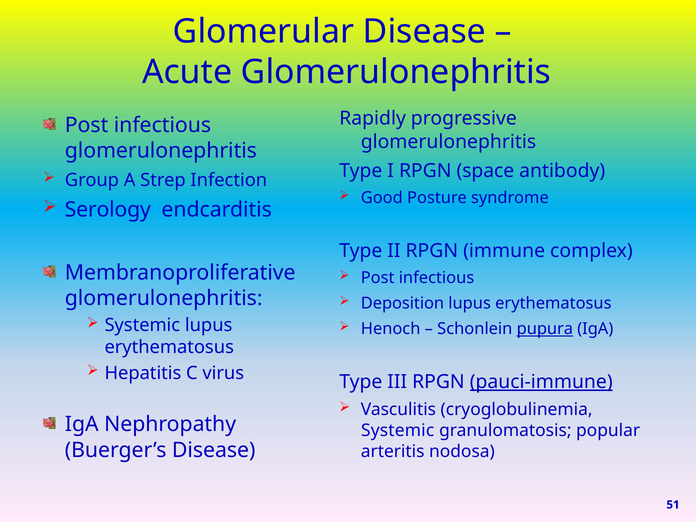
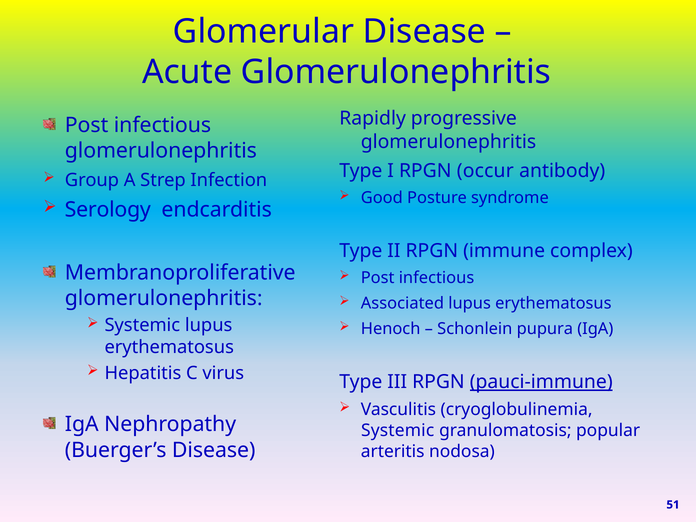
space: space -> occur (485, 171)
Deposition: Deposition -> Associated (402, 303)
pupura underline: present -> none (545, 329)
